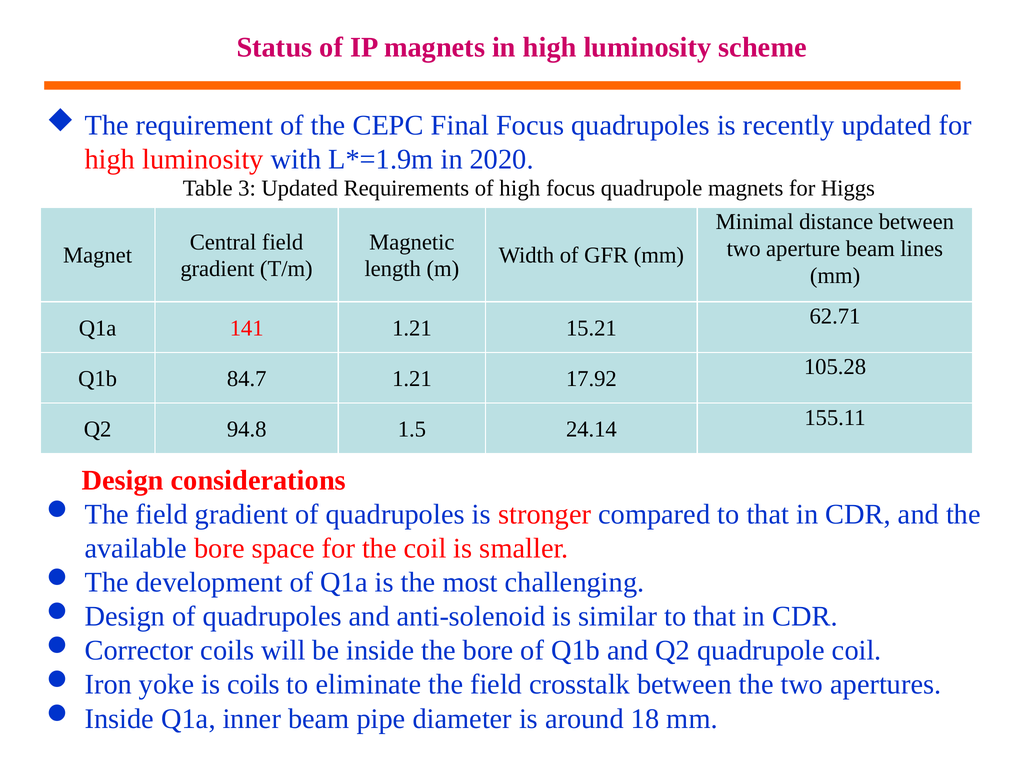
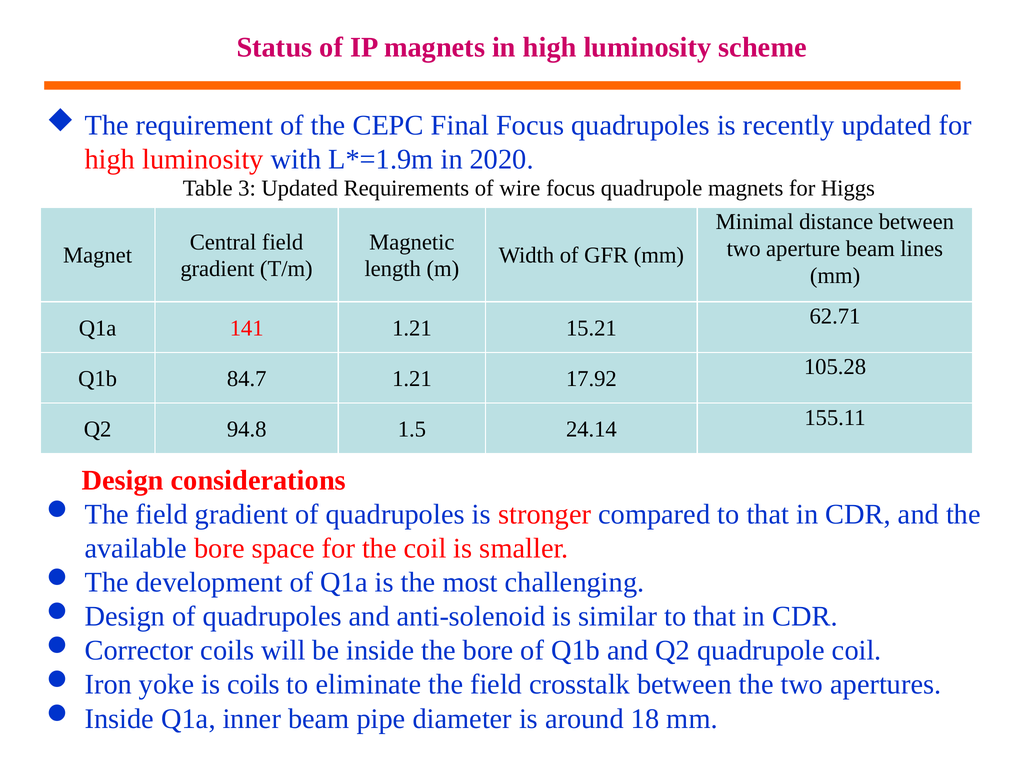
of high: high -> wire (520, 188)
